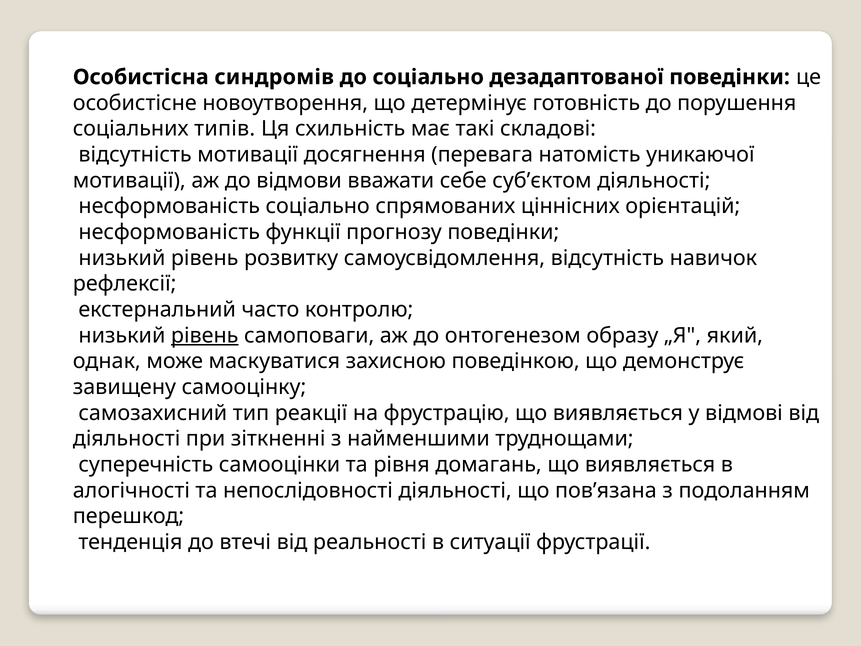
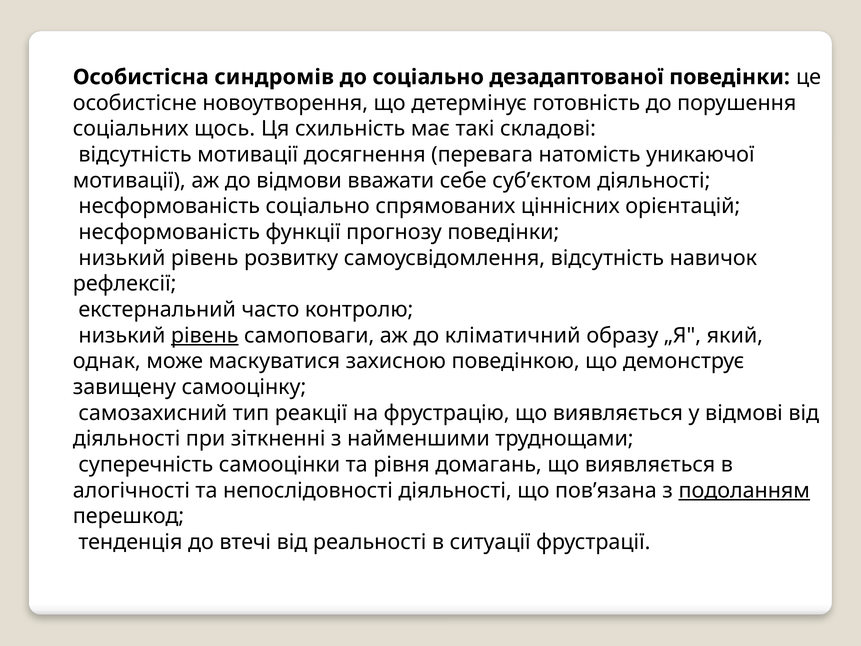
типів: типів -> щось (225, 129)
онтогенезом: онтогенезом -> кліматичний (513, 335)
подоланням underline: none -> present (744, 490)
